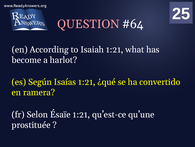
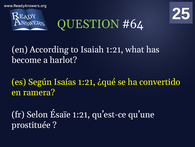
QUESTION colour: pink -> light green (88, 24)
